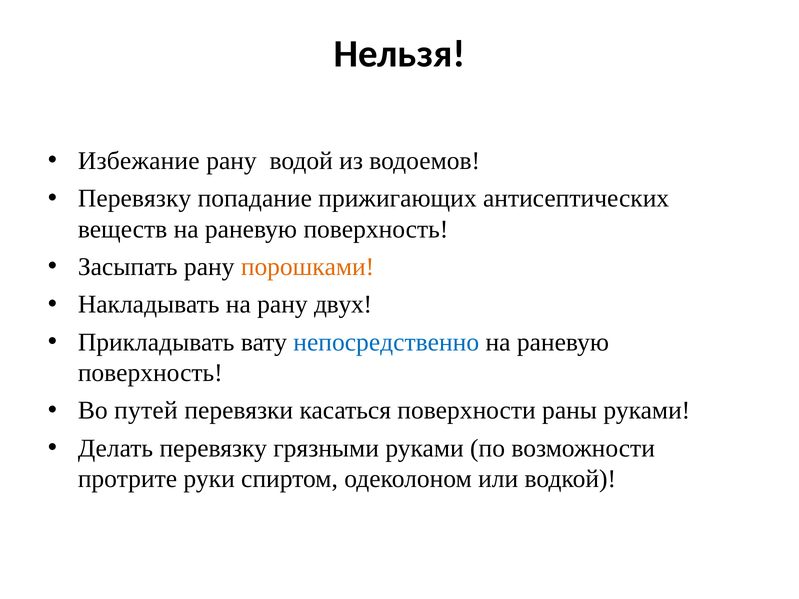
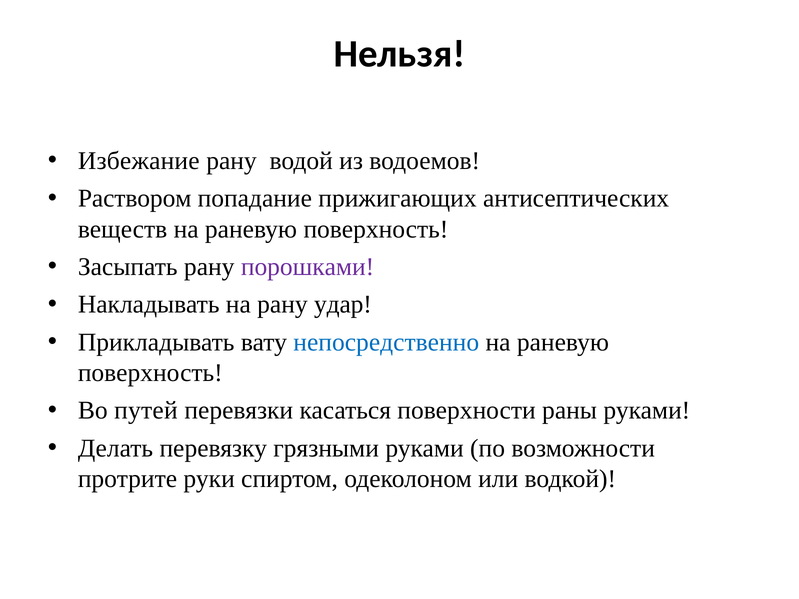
Перевязку: Перевязку -> Раствором (135, 199)
порошками colour: orange -> purple (308, 267)
двух: двух -> удар (343, 305)
